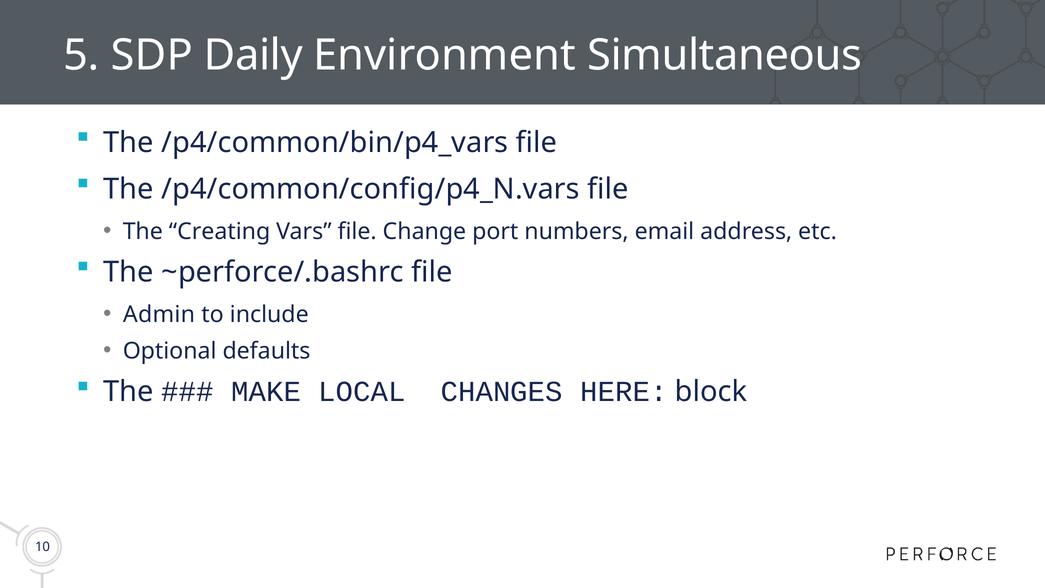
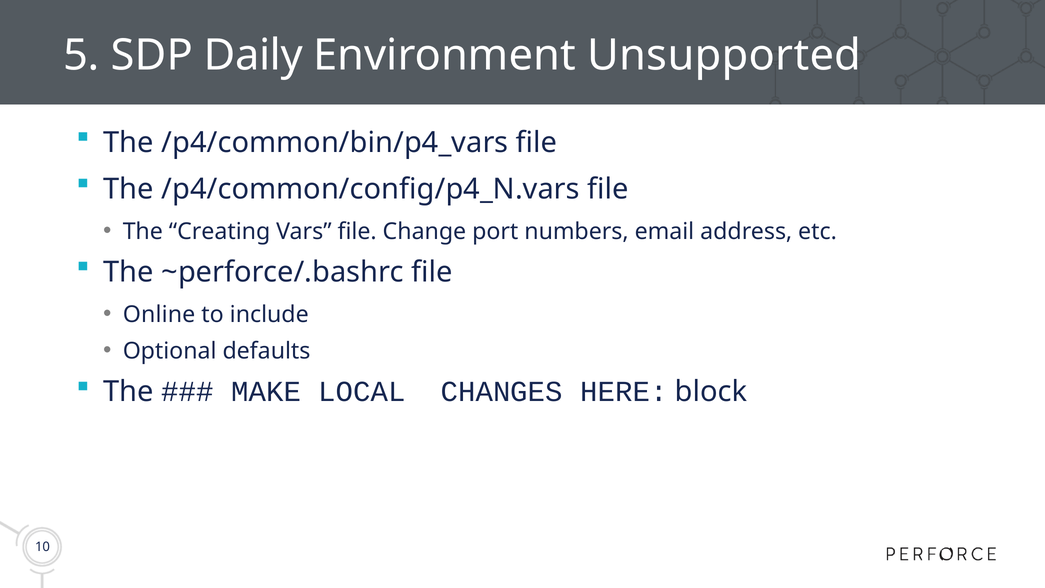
Simultaneous: Simultaneous -> Unsupported (724, 55)
Admin: Admin -> Online (159, 314)
